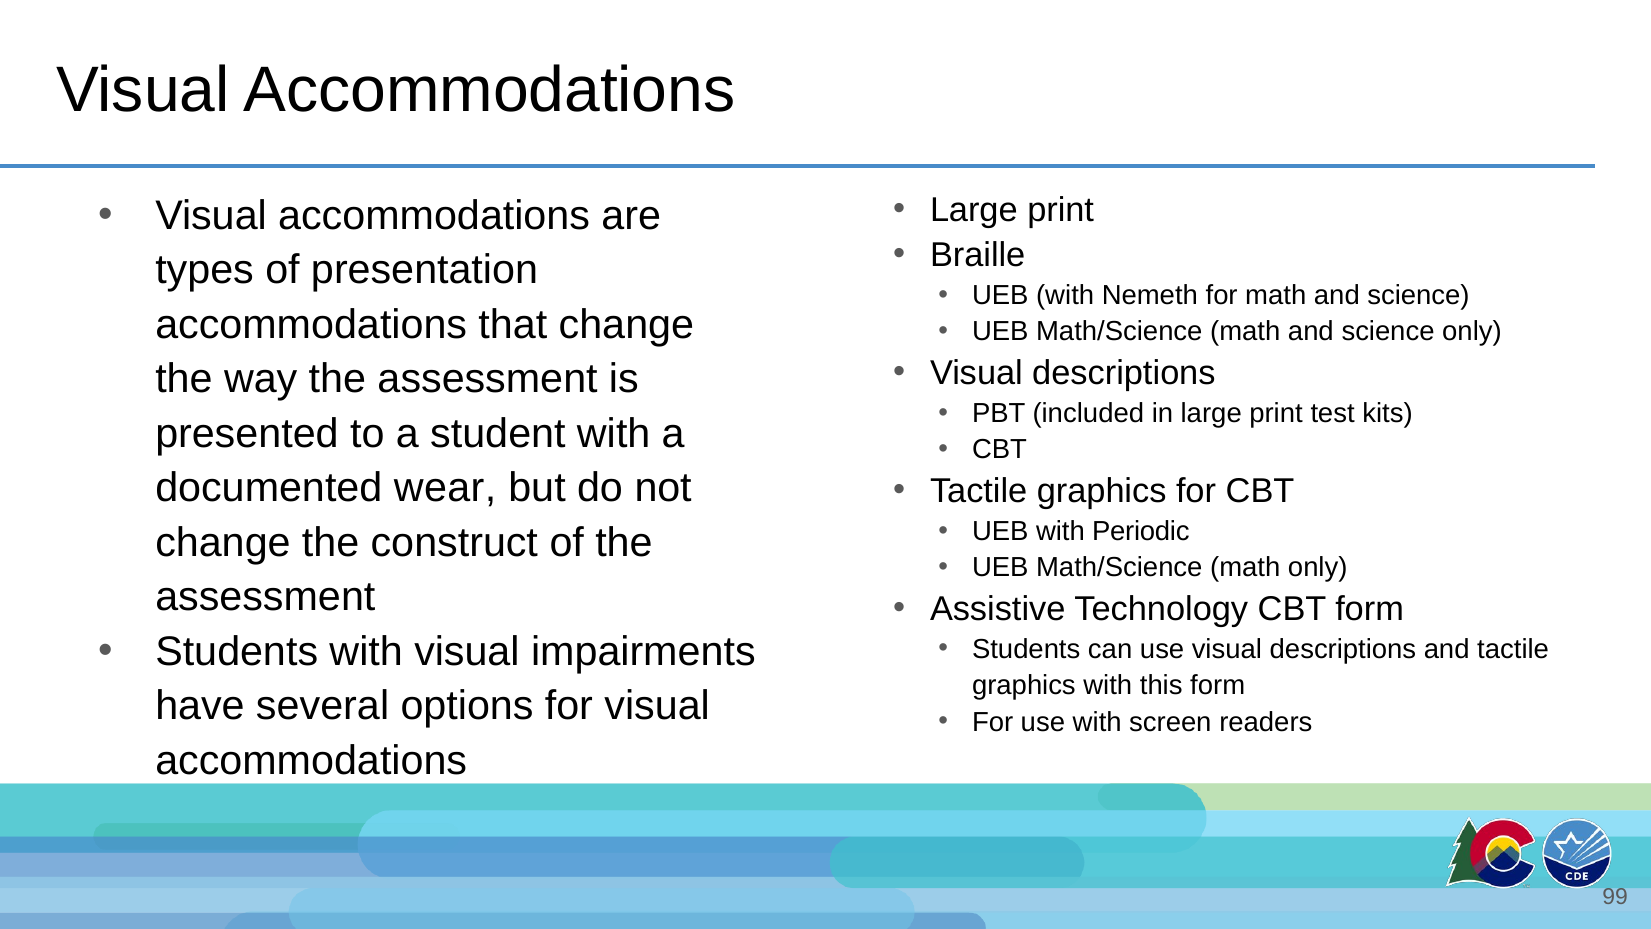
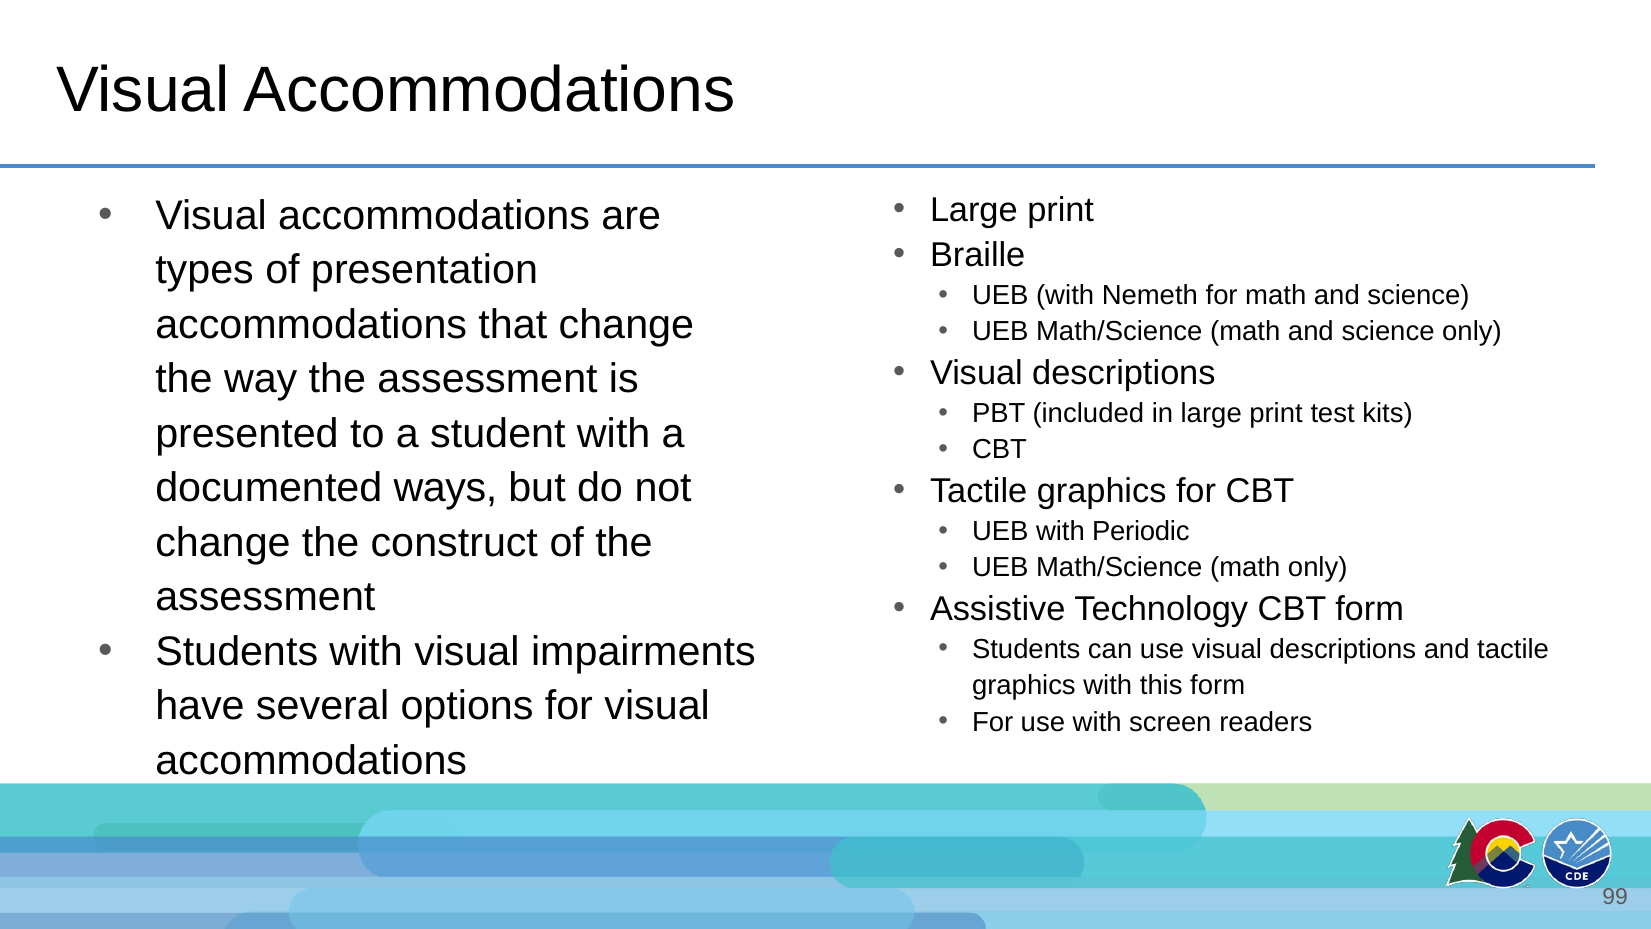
wear: wear -> ways (445, 488)
